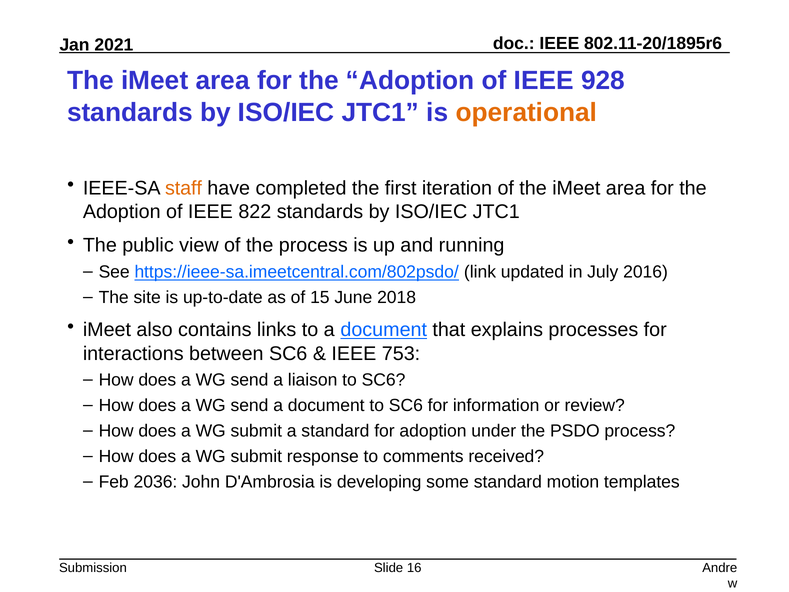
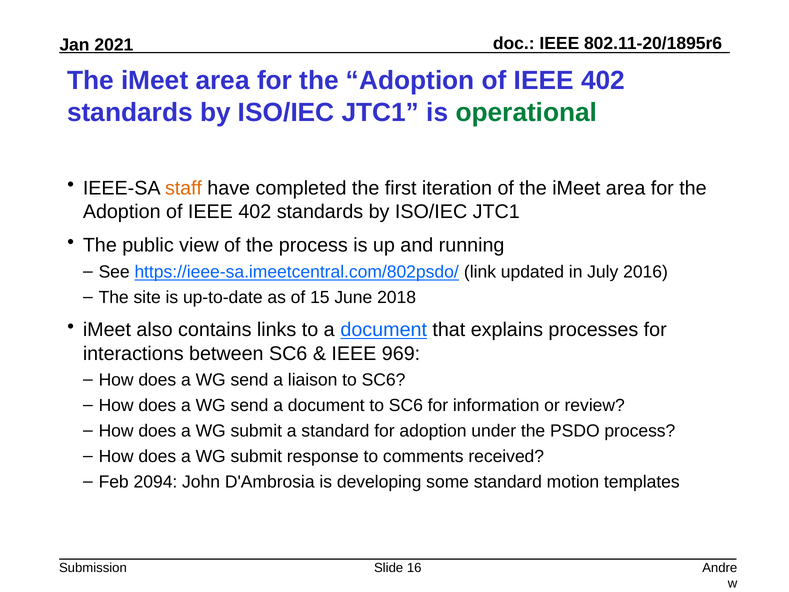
928: 928 -> 402 (603, 81)
operational colour: orange -> green (526, 112)
822: 822 -> 402 (255, 212)
753: 753 -> 969 (401, 353)
2036: 2036 -> 2094 (155, 482)
